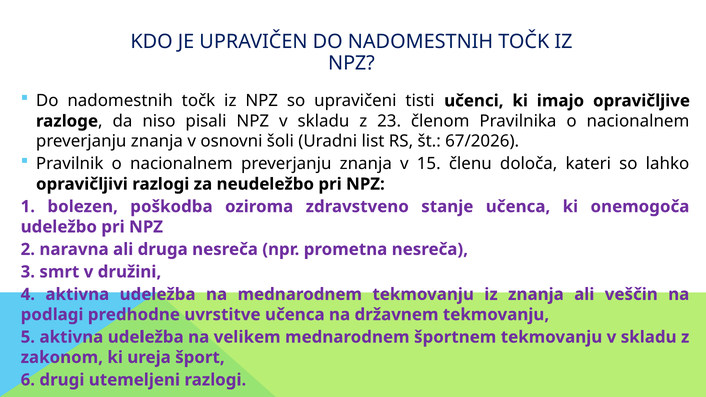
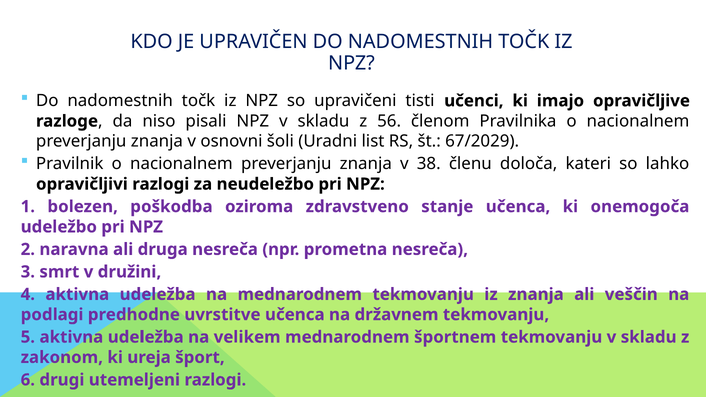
23: 23 -> 56 (389, 121)
67/2026: 67/2026 -> 67/2029 (482, 141)
15: 15 -> 38 (429, 164)
